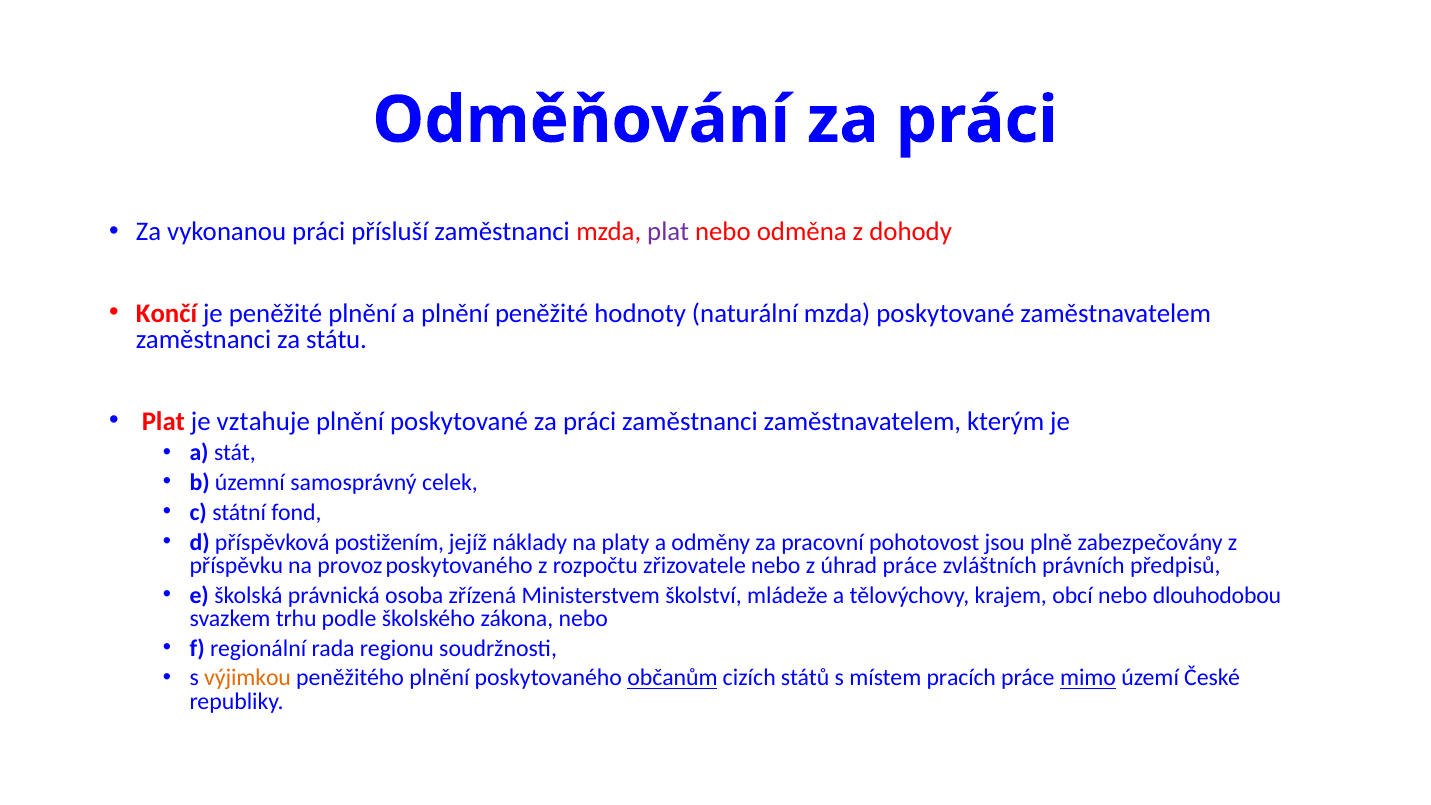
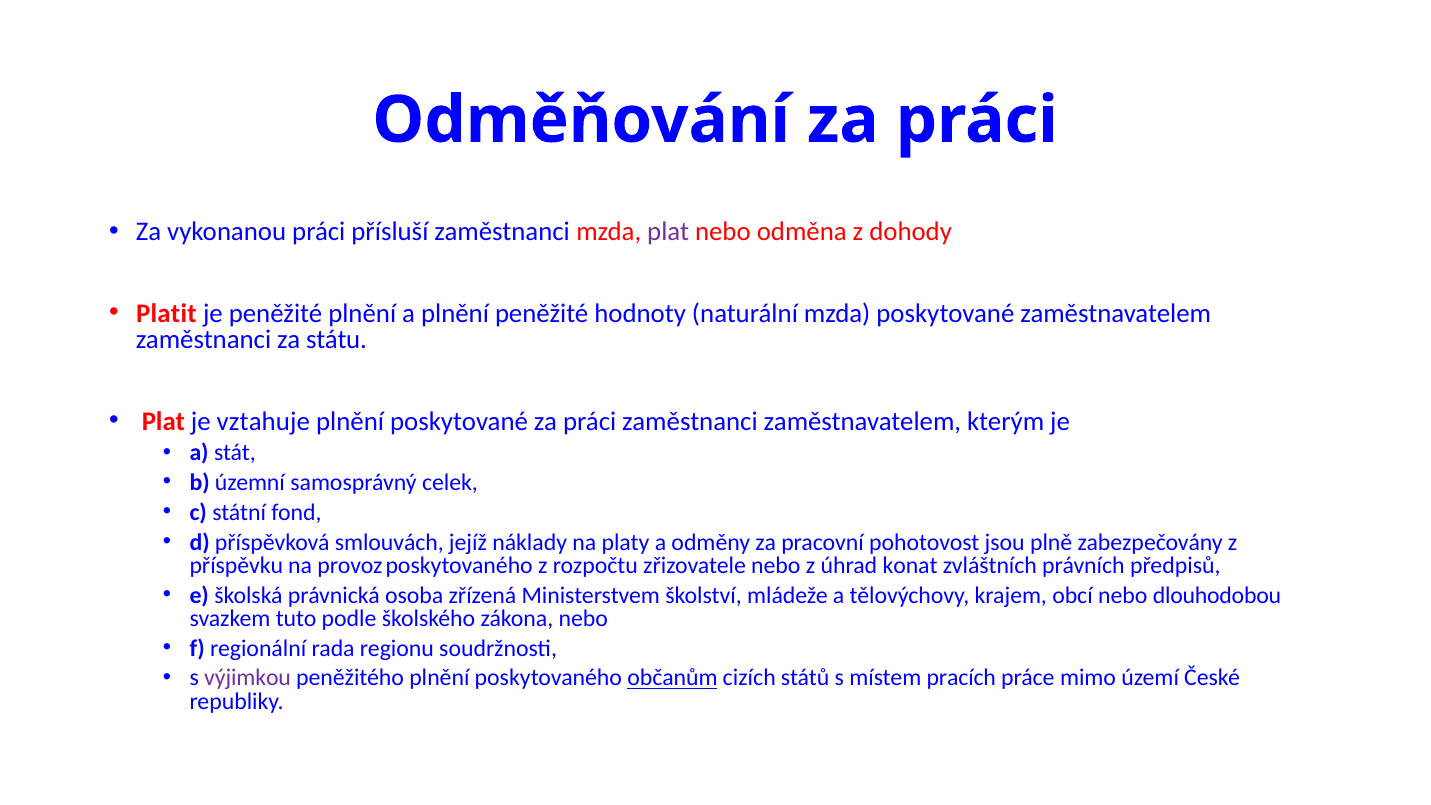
Končí: Končí -> Platit (166, 313)
postižením: postižením -> smlouvách (389, 542)
úhrad práce: práce -> konat (910, 565)
trhu: trhu -> tuto (296, 618)
výjimkou colour: orange -> purple (248, 678)
mimo underline: present -> none (1088, 678)
